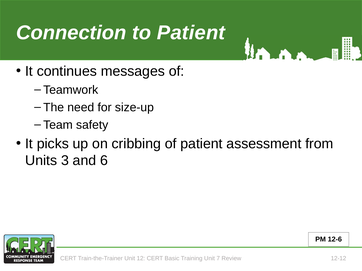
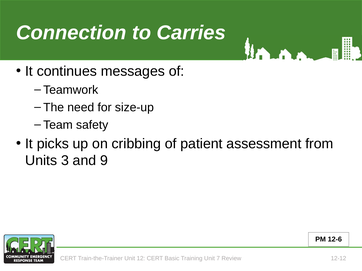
to Patient: Patient -> Carries (191, 33)
6: 6 -> 9 (104, 161)
